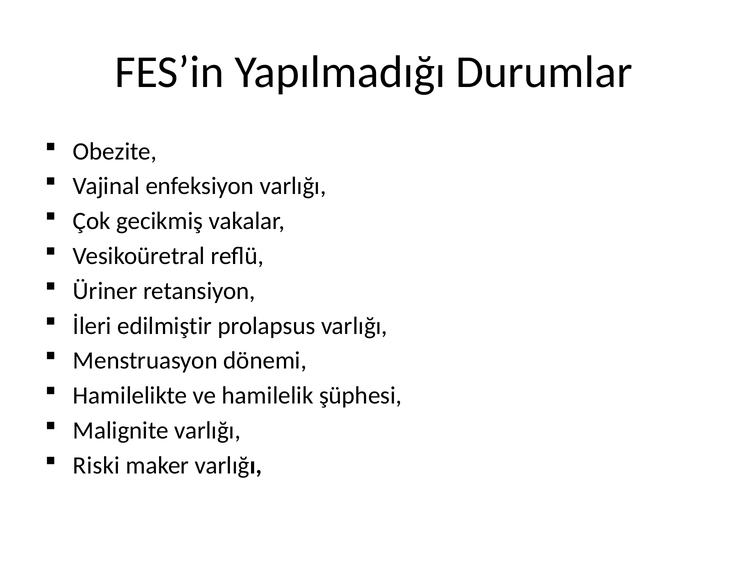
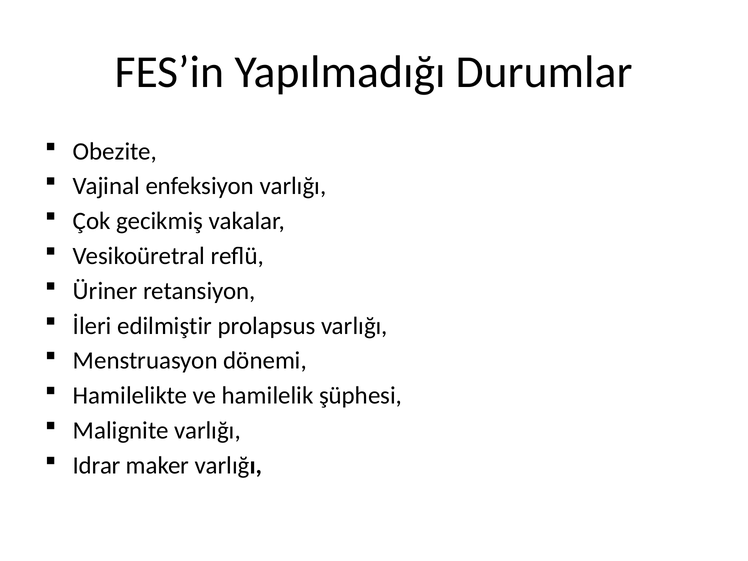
Riski: Riski -> Idrar (97, 465)
